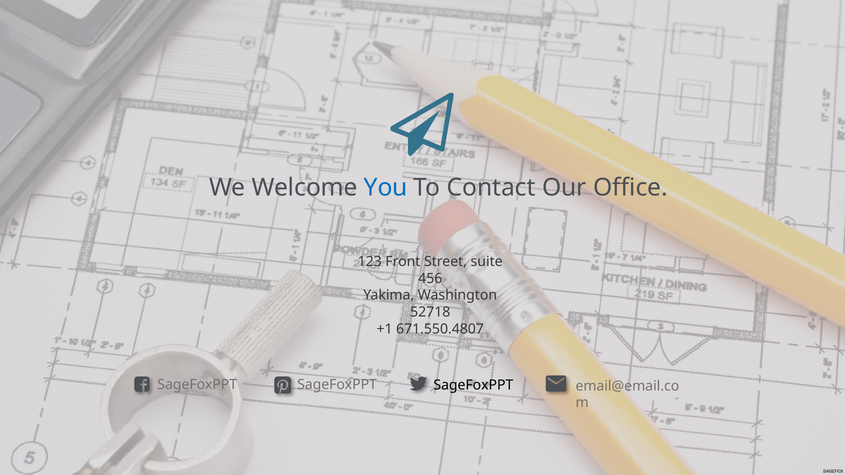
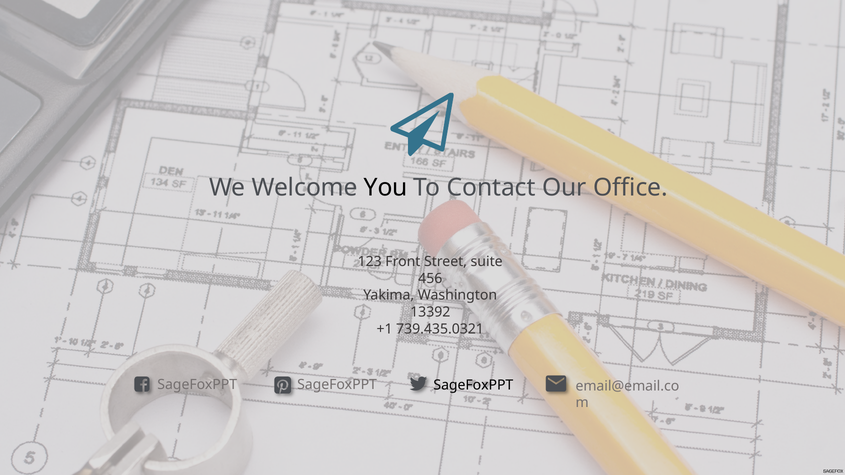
You colour: blue -> black (386, 188)
52718: 52718 -> 13392 (430, 312)
671.550.4807: 671.550.4807 -> 739.435.0321 (440, 329)
